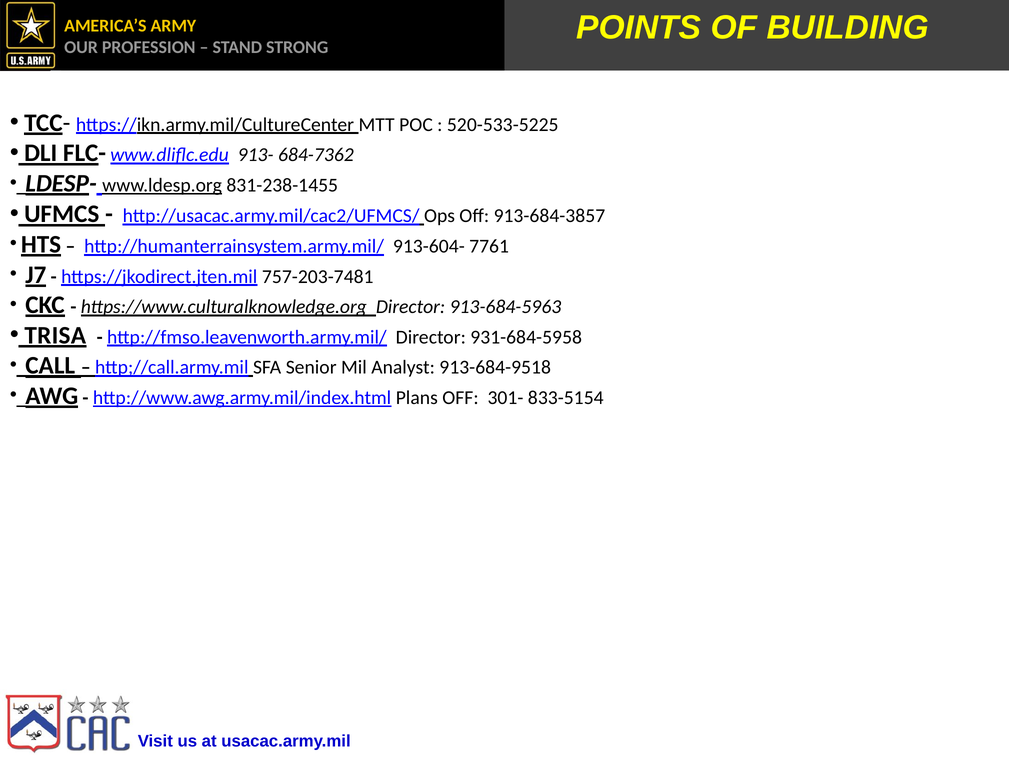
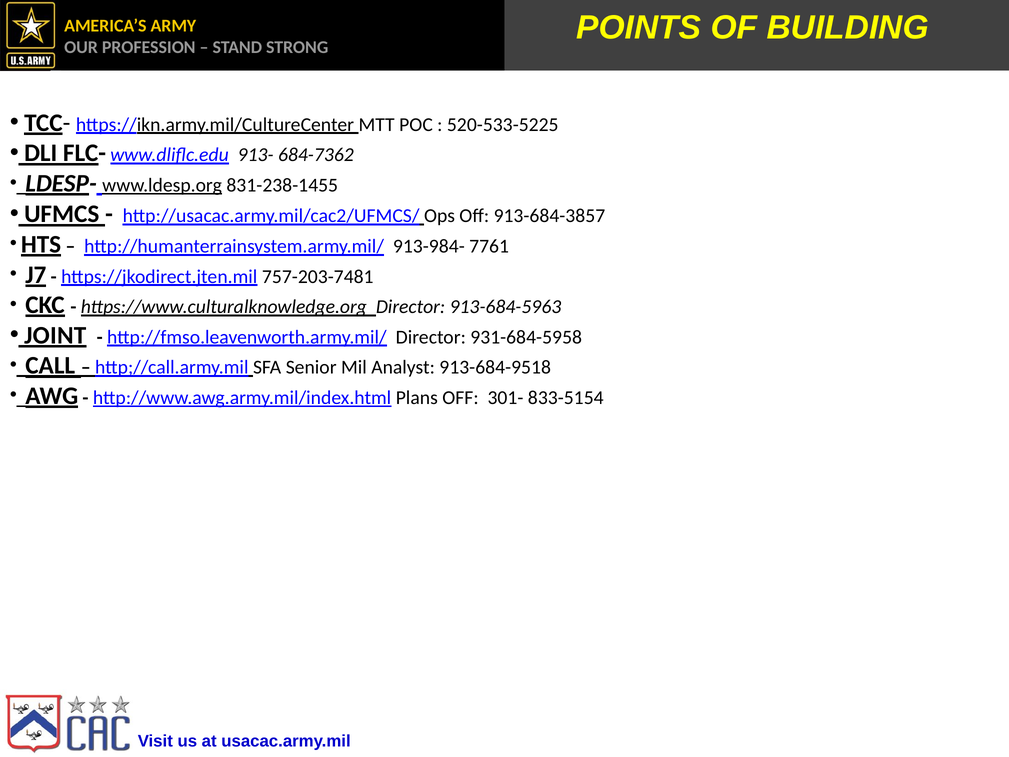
913-604-: 913-604- -> 913-984- (429, 246)
TRISA: TRISA -> JOINT (55, 335)
